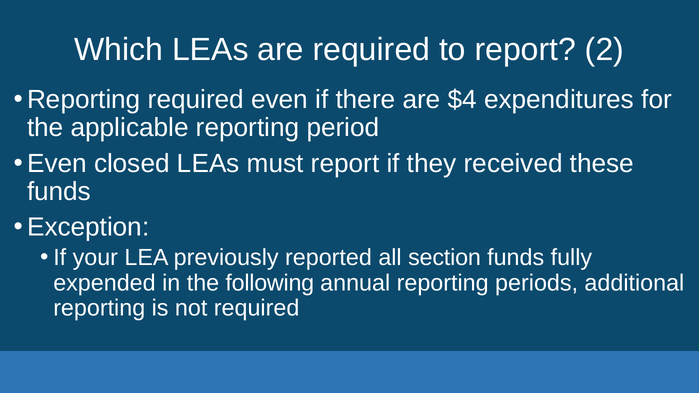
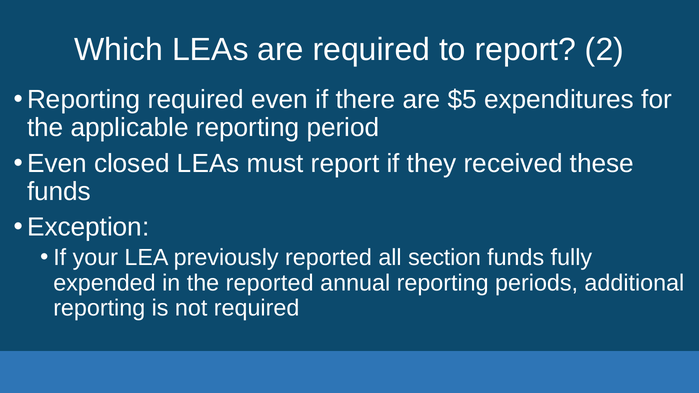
$4: $4 -> $5 (462, 100)
the following: following -> reported (270, 283)
